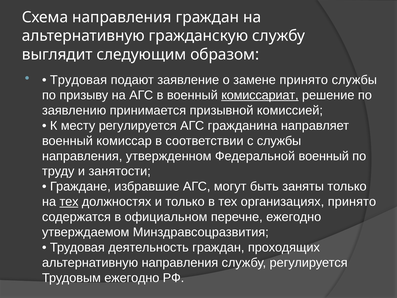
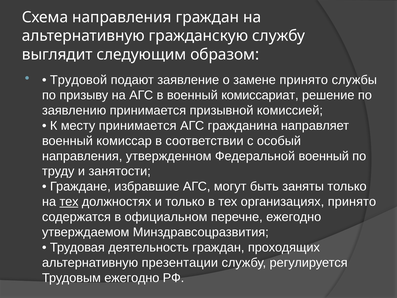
Трудовая: Трудовая -> Трудовой (79, 80)
комиссариат underline: present -> none (260, 95)
месту регулируется: регулируется -> принимается (138, 126)
с службы: службы -> особый (279, 141)
альтернативную направления: направления -> презентации (180, 262)
